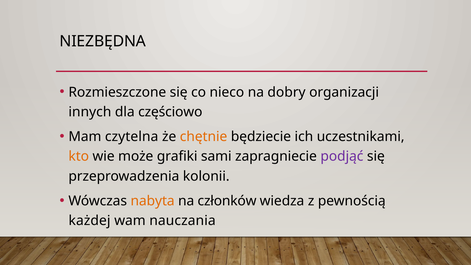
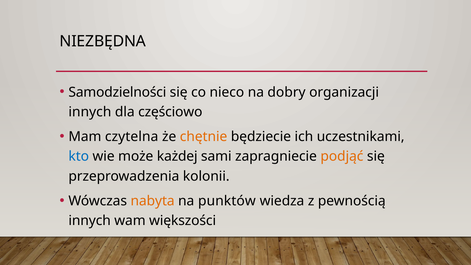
Rozmieszczone: Rozmieszczone -> Samodzielności (117, 92)
kto colour: orange -> blue (79, 156)
grafiki: grafiki -> każdej (177, 156)
podjąć colour: purple -> orange (342, 156)
członków: członków -> punktów (227, 201)
każdej: każdej -> innych (90, 221)
nauczania: nauczania -> większości (183, 221)
